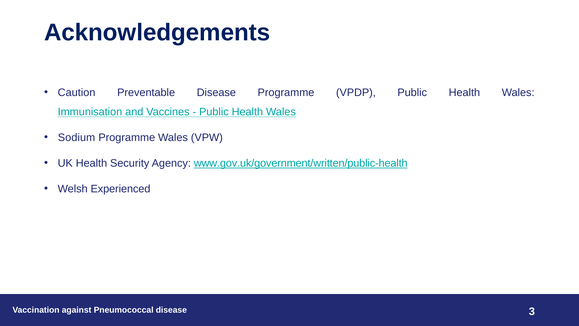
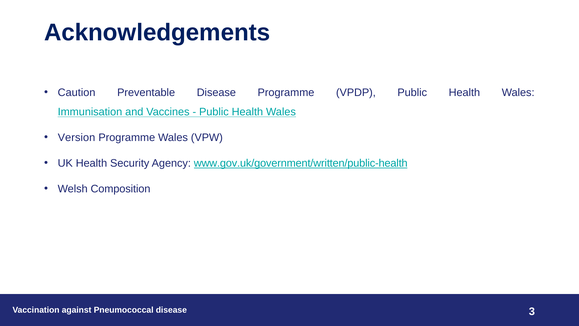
Sodium: Sodium -> Version (77, 137)
Experienced: Experienced -> Composition (121, 189)
